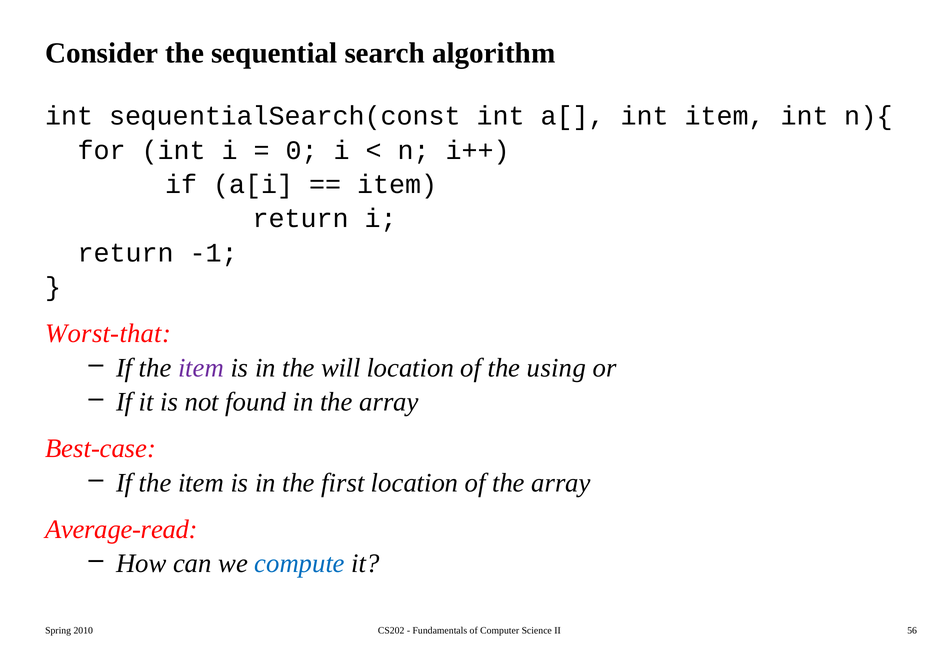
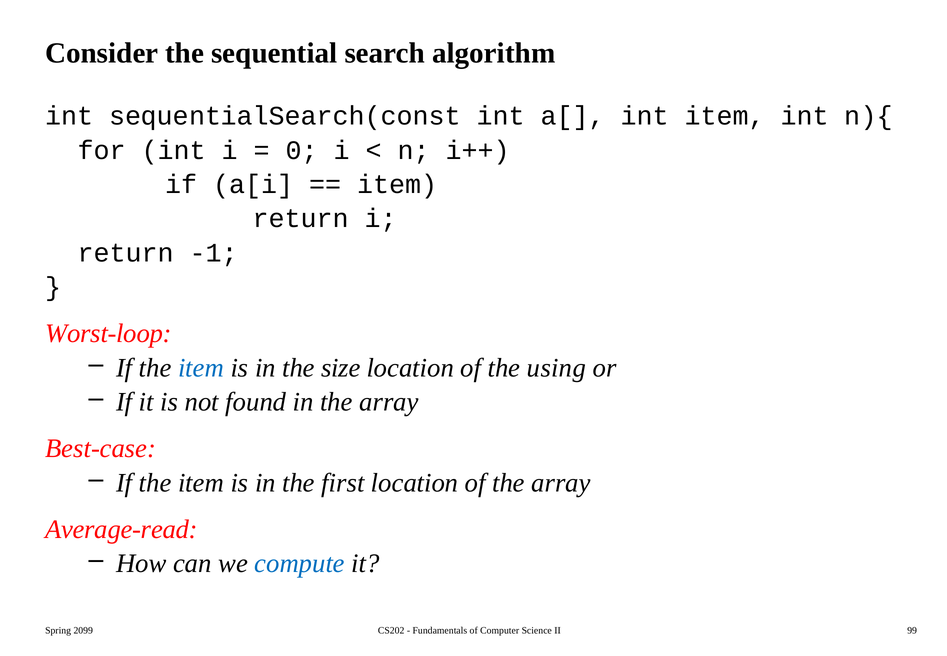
Worst-that: Worst-that -> Worst-loop (108, 333)
item colour: purple -> blue (201, 368)
will: will -> size (341, 368)
2010: 2010 -> 2099 (83, 630)
56: 56 -> 99 (912, 630)
